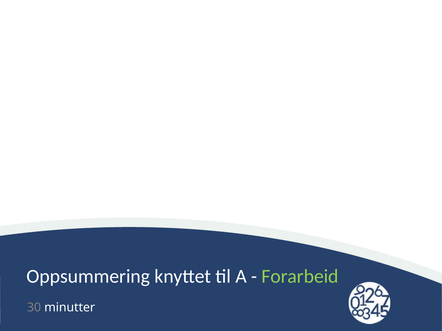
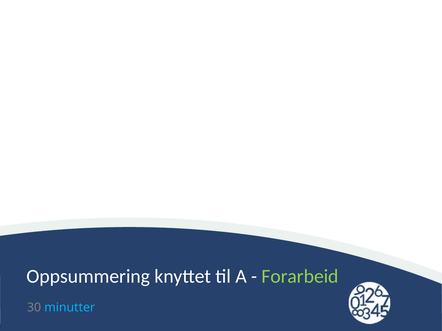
minutter colour: white -> light blue (70, 308)
